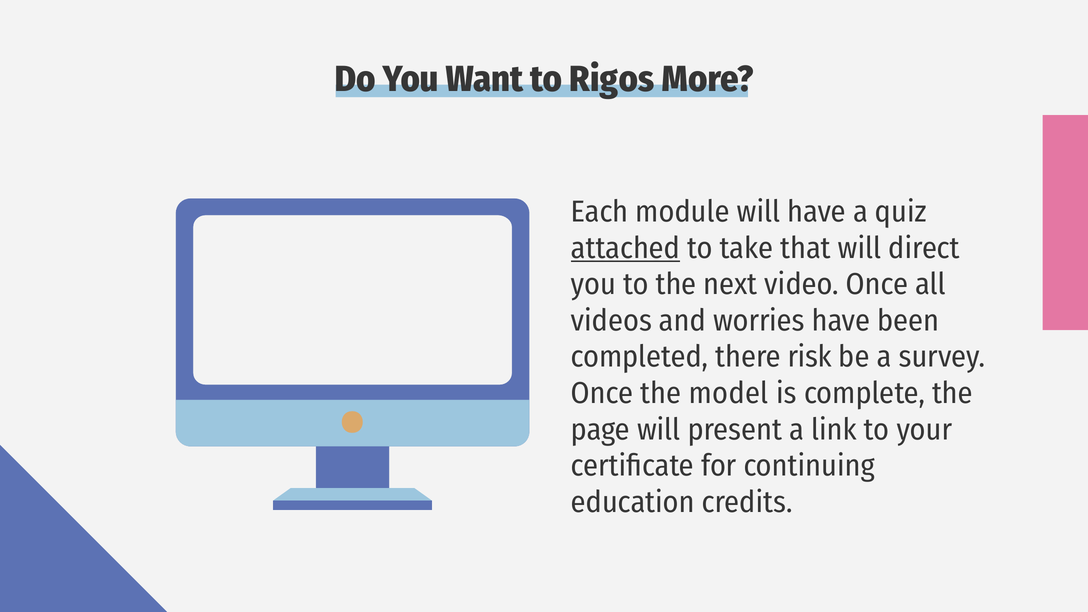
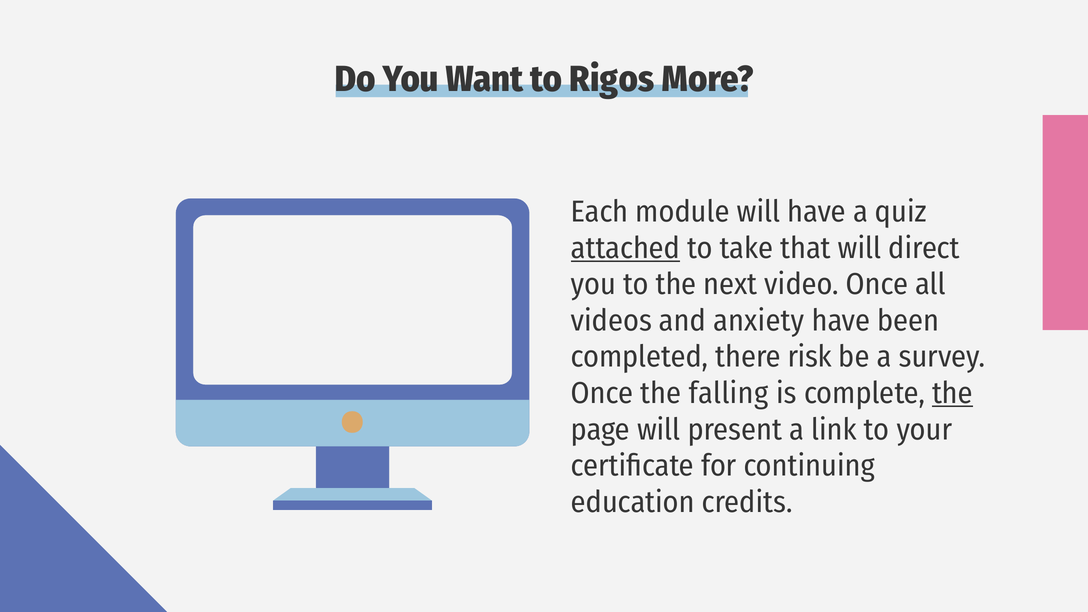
worries: worries -> anxiety (759, 321)
model: model -> falling (729, 393)
the underline: none -> present (952, 393)
